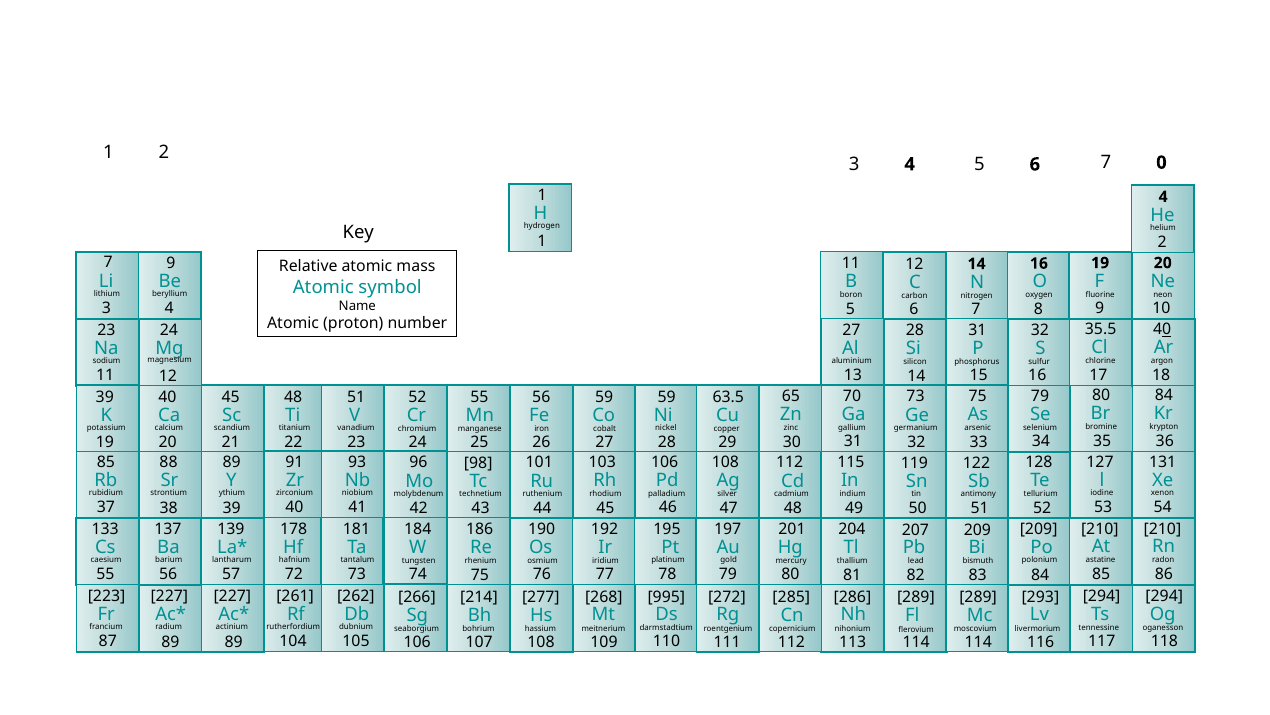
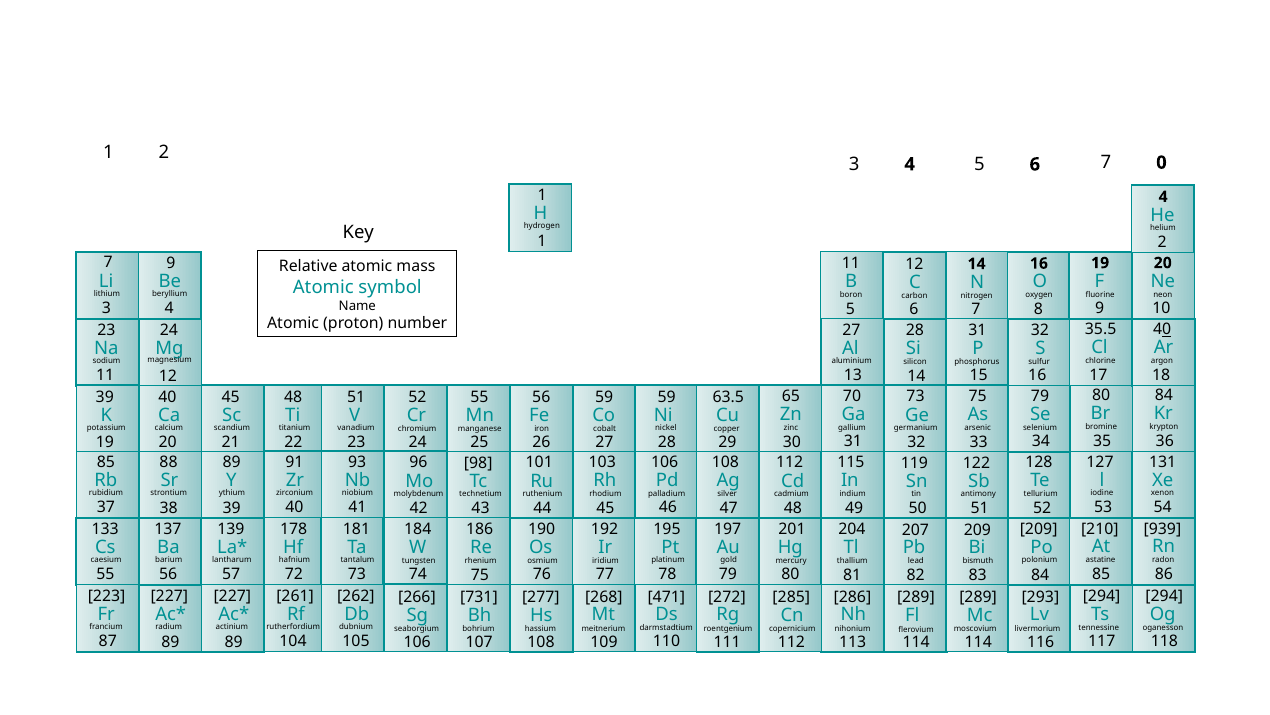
210: 210 -> 939 (1162, 528)
995: 995 -> 471 (666, 596)
214: 214 -> 731 (479, 597)
